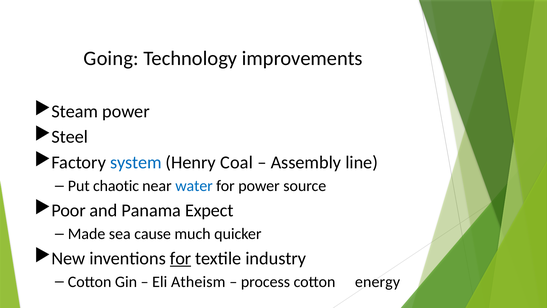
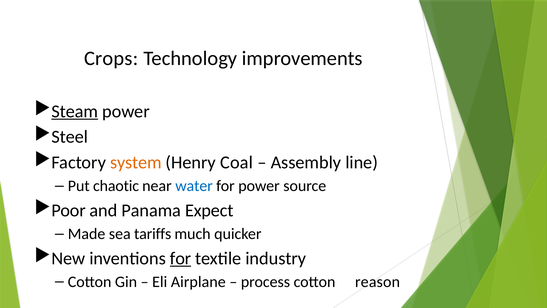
Going: Going -> Crops (111, 58)
Steam underline: none -> present (75, 111)
system colour: blue -> orange (136, 162)
cause: cause -> tariffs (153, 234)
Atheism: Atheism -> Airplane (198, 282)
energy: energy -> reason (378, 282)
